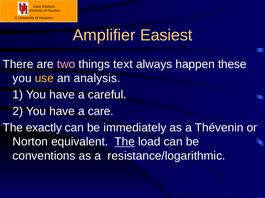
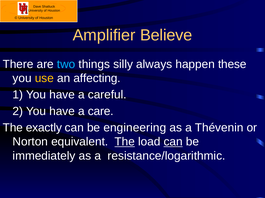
Easiest: Easiest -> Believe (166, 35)
two colour: pink -> light blue (66, 64)
text: text -> silly (123, 64)
analysis: analysis -> affecting (97, 79)
immediately: immediately -> engineering (135, 128)
can underline: none -> present (173, 142)
conventions: conventions -> immediately (44, 156)
